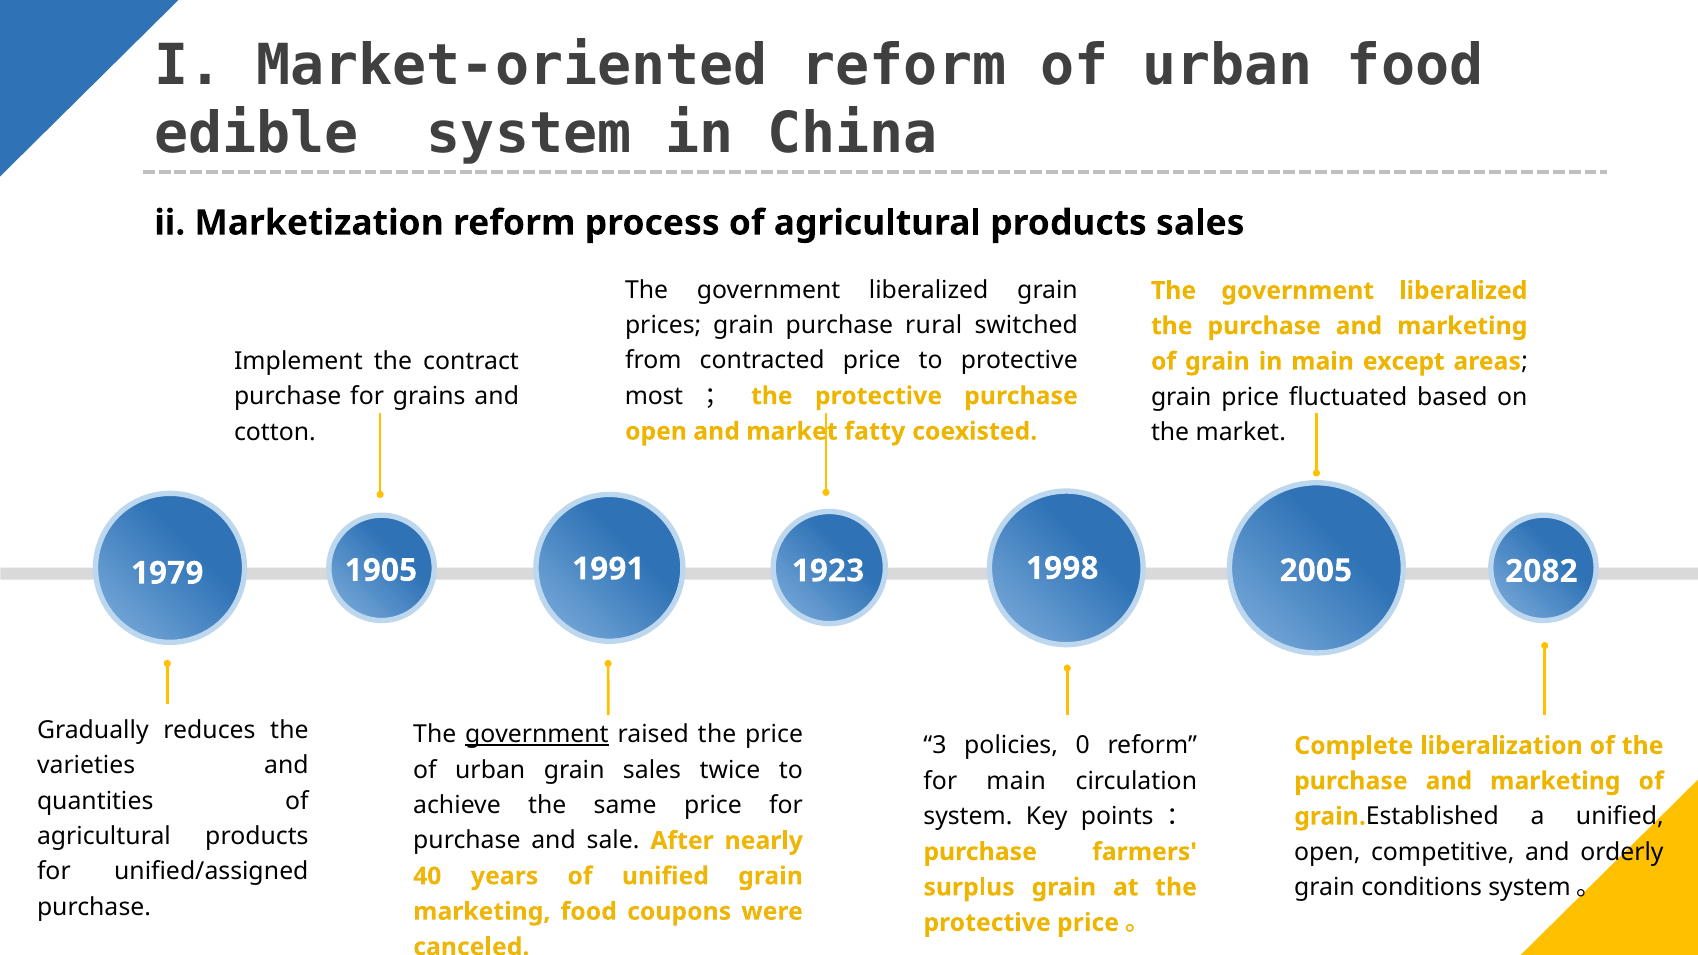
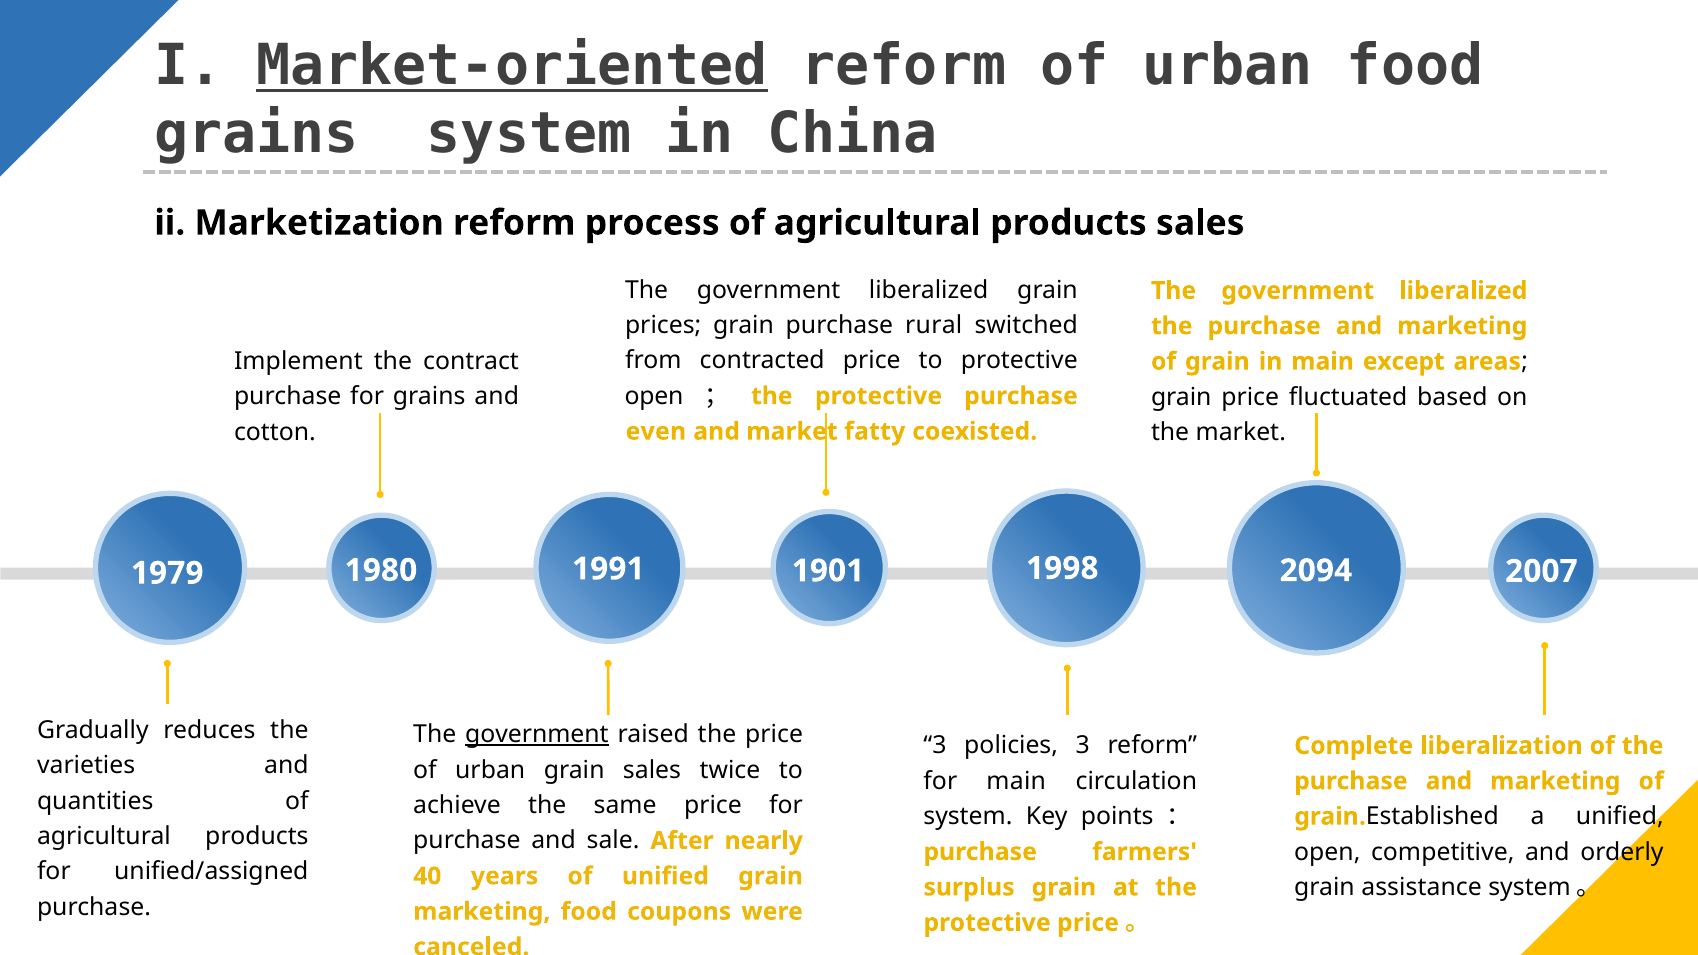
Market-oriented underline: none -> present (512, 66)
edible: edible -> grains (257, 134)
most: most -> open (654, 396)
open: open -> even (656, 431)
2082: 2082 -> 2007 (1541, 571)
1905: 1905 -> 1980 (381, 570)
1923: 1923 -> 1901 (828, 571)
2005: 2005 -> 2094 (1316, 571)
policies 0: 0 -> 3 (1083, 746)
conditions: conditions -> assistance (1422, 887)
